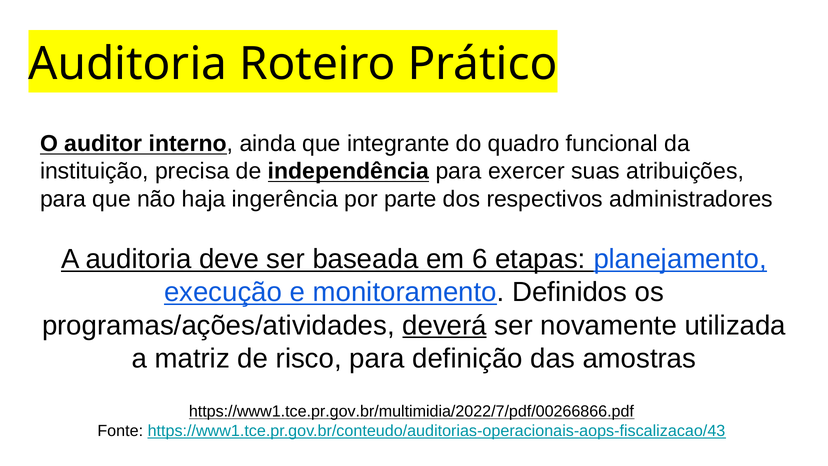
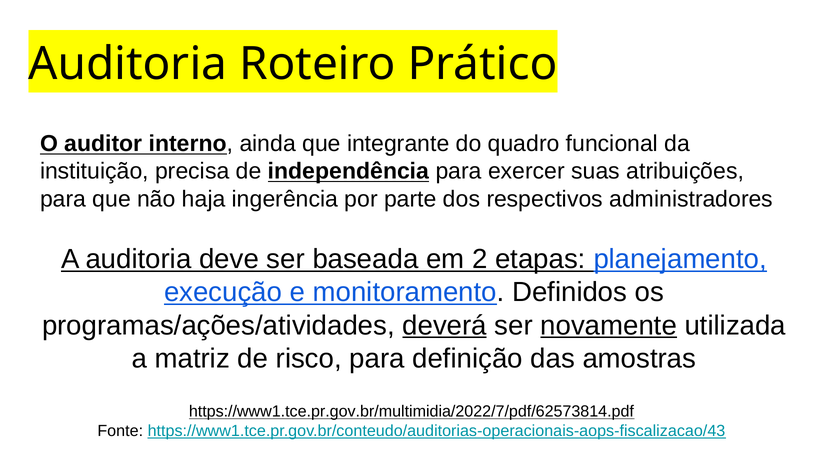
6: 6 -> 2 (480, 259)
novamente underline: none -> present (609, 325)
https://www1.tce.pr.gov.br/multimidia/2022/7/pdf/00266866.pdf: https://www1.tce.pr.gov.br/multimidia/2022/7/pdf/00266866.pdf -> https://www1.tce.pr.gov.br/multimidia/2022/7/pdf/62573814.pdf (411, 411)
